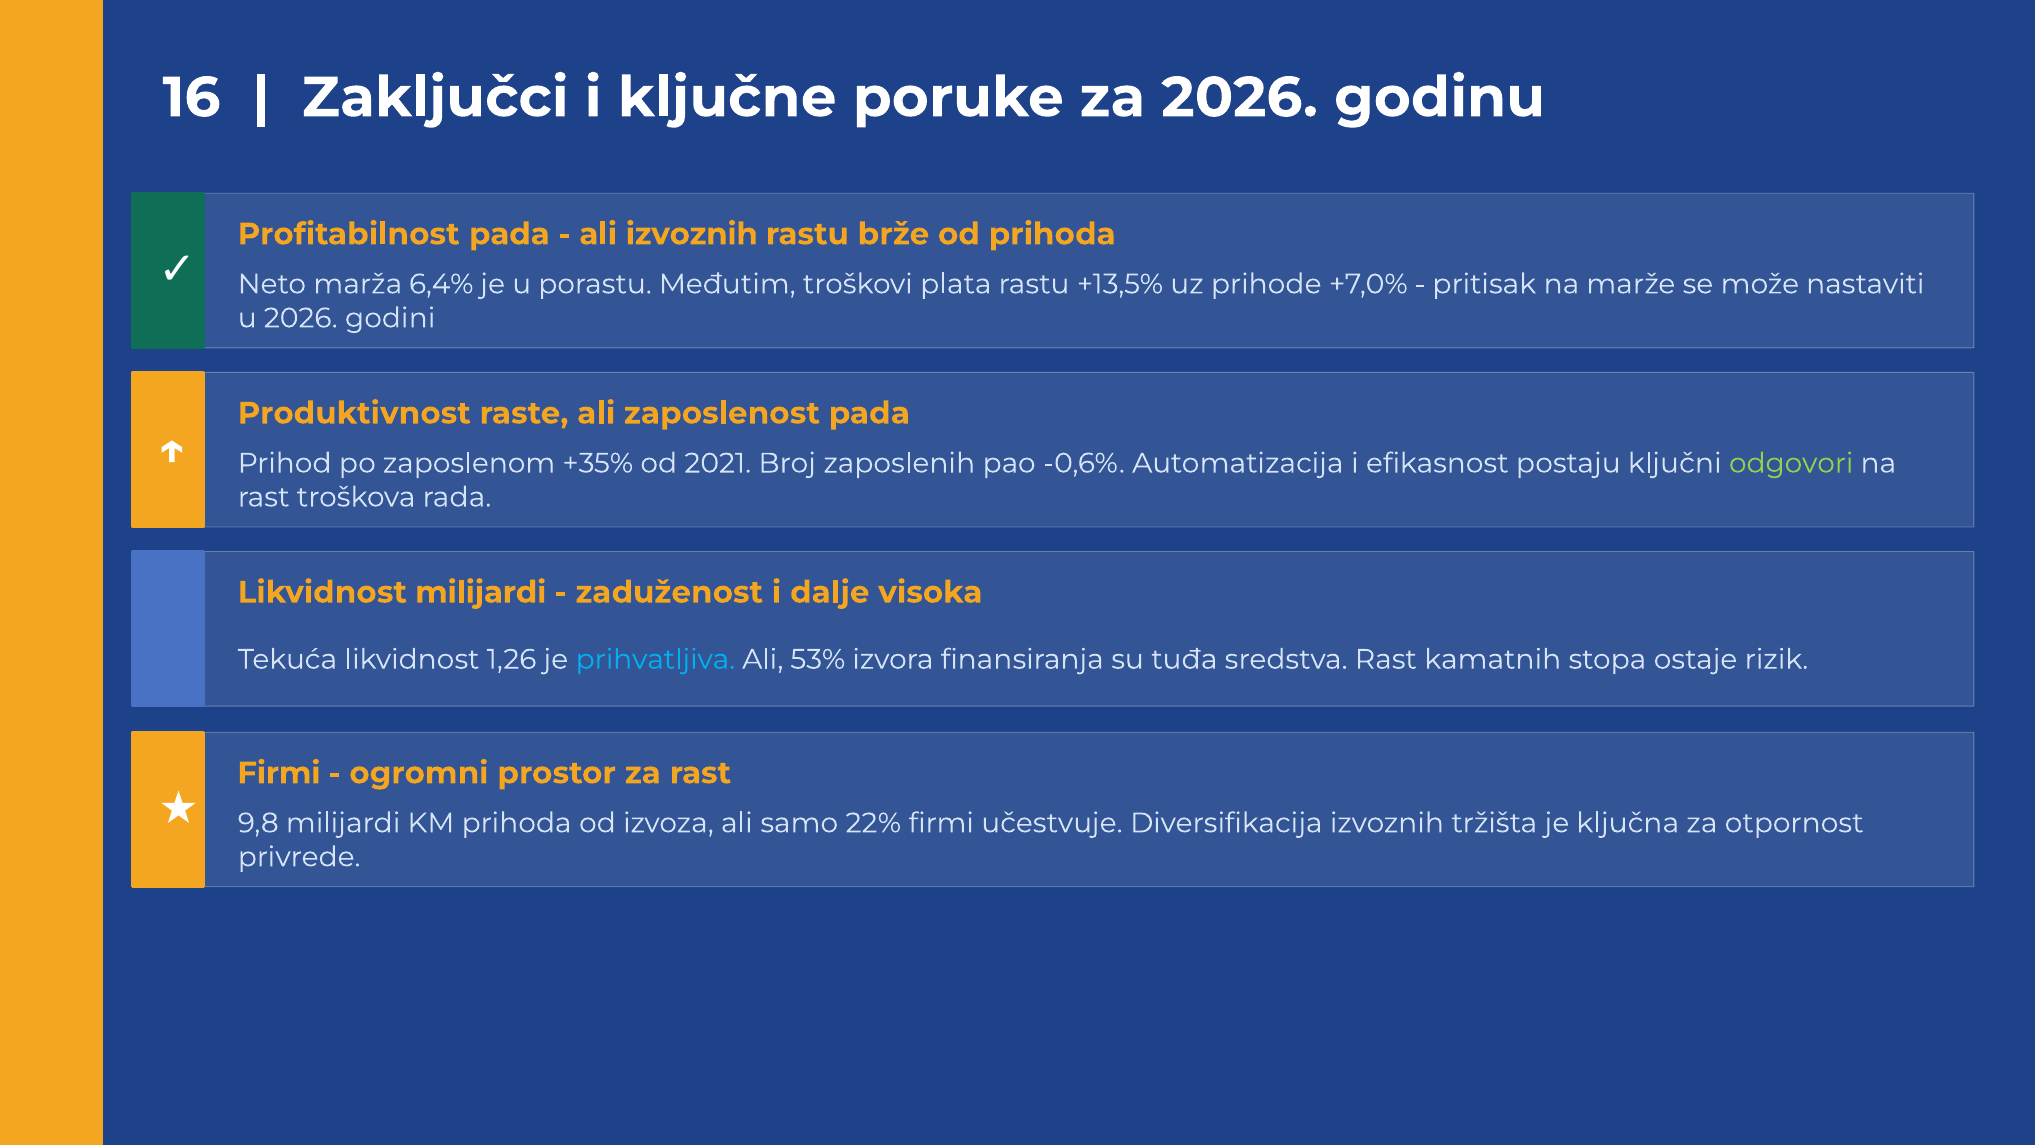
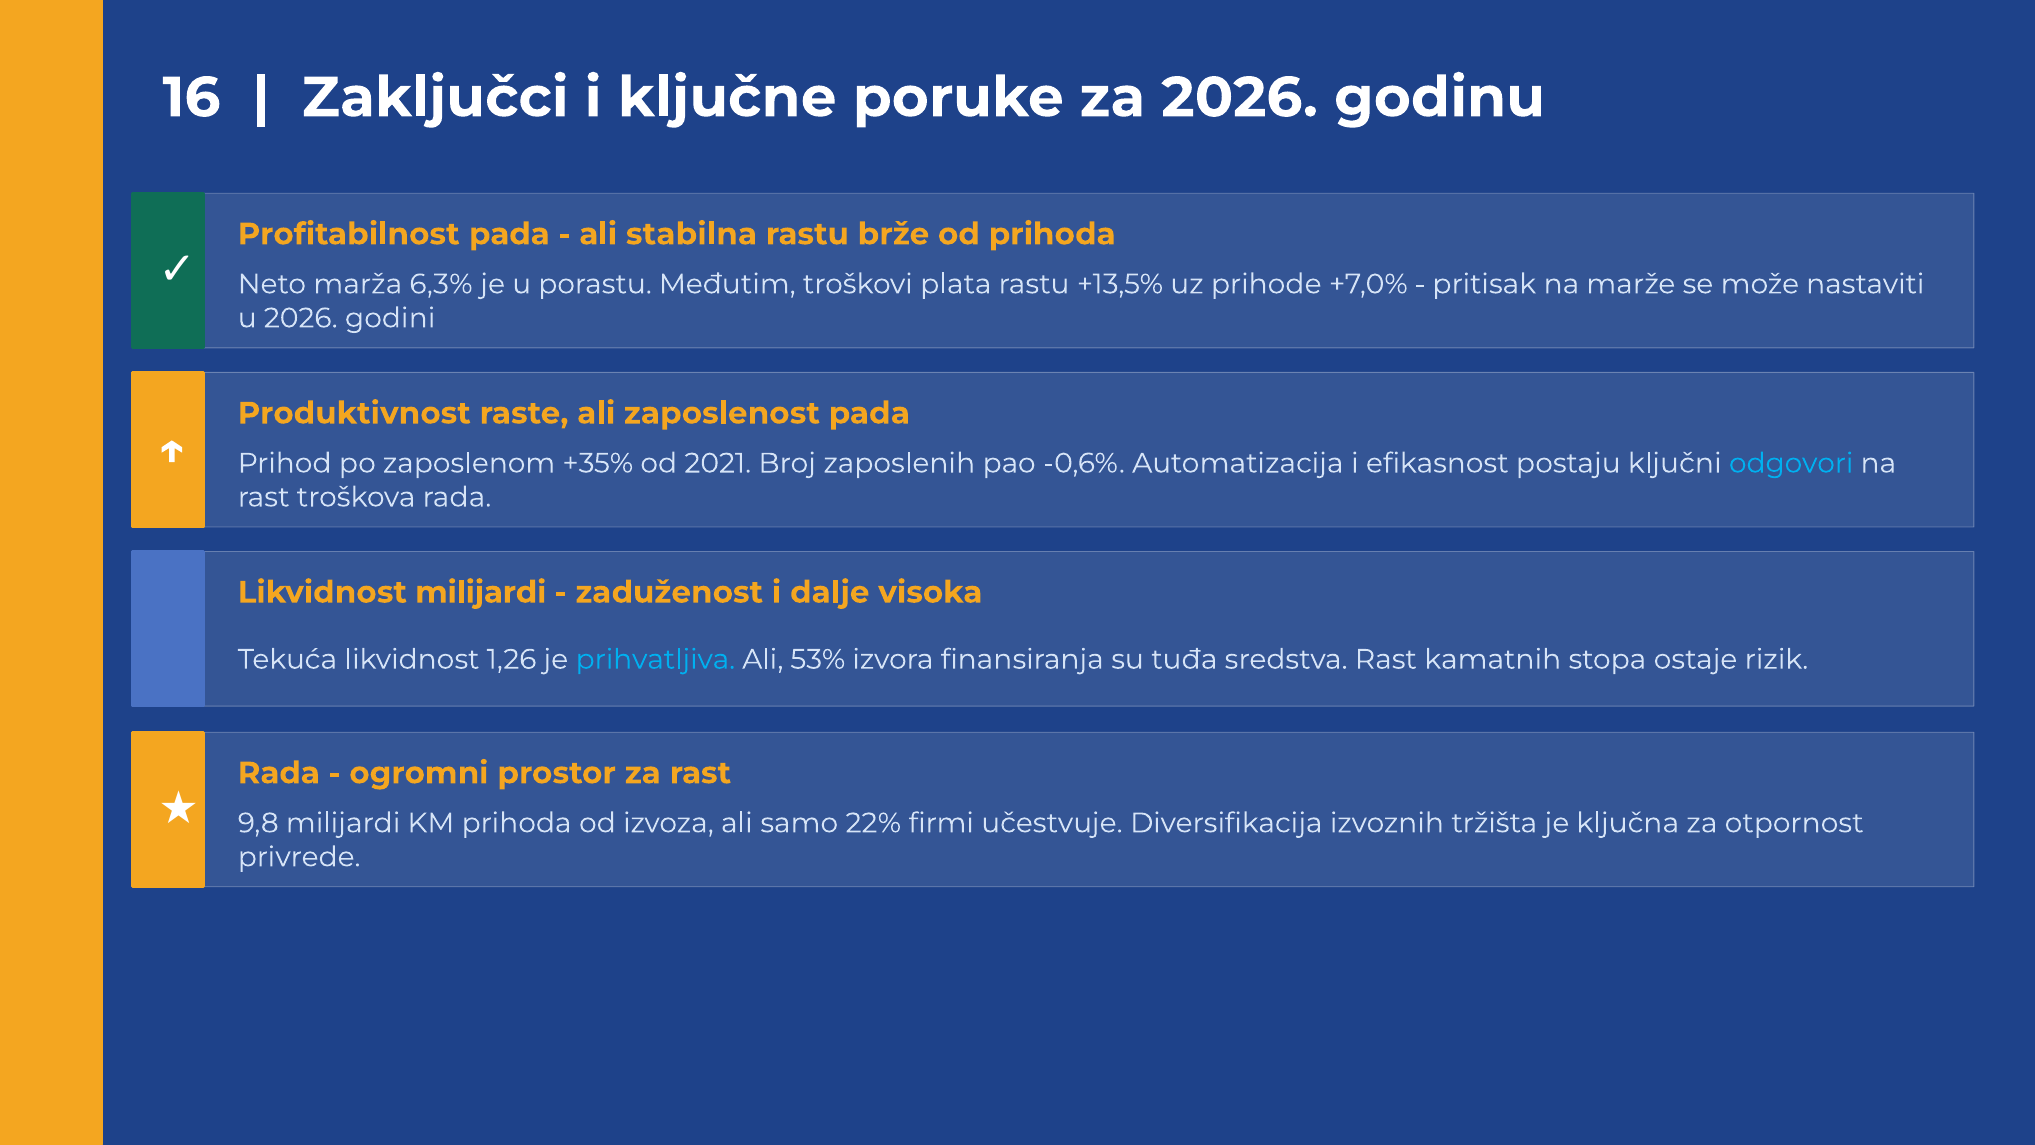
ali izvoznih: izvoznih -> stabilna (692, 234)
6,4%: 6,4% -> 6,3% (441, 284)
odgovori colour: light green -> light blue (1791, 463)
Firmi: Firmi -> Rada (279, 773)
